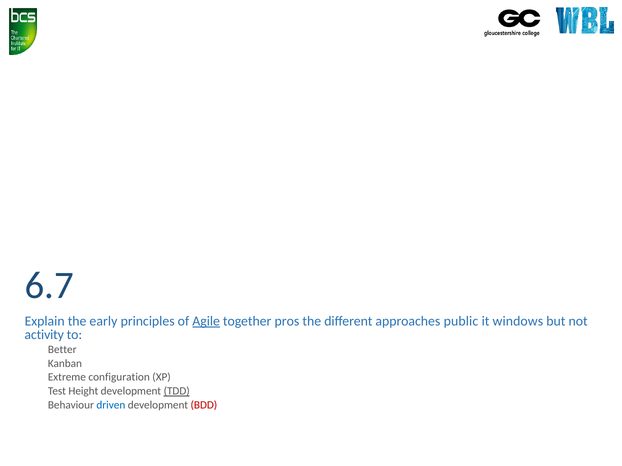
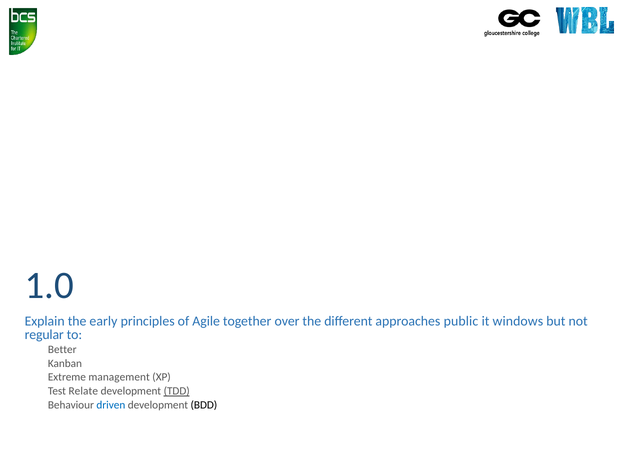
6.7: 6.7 -> 1.0 (49, 286)
Agile underline: present -> none (206, 322)
pros: pros -> over (287, 322)
activity: activity -> regular (44, 335)
configuration: configuration -> management (119, 378)
Height: Height -> Relate (83, 392)
BDD colour: red -> black (204, 405)
